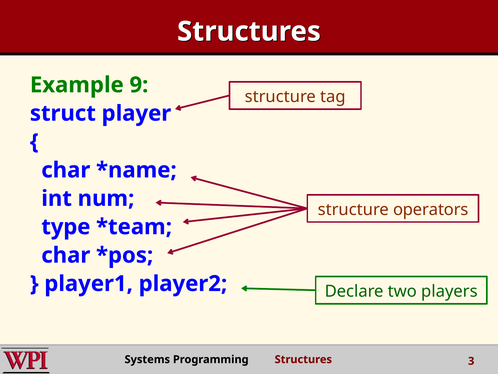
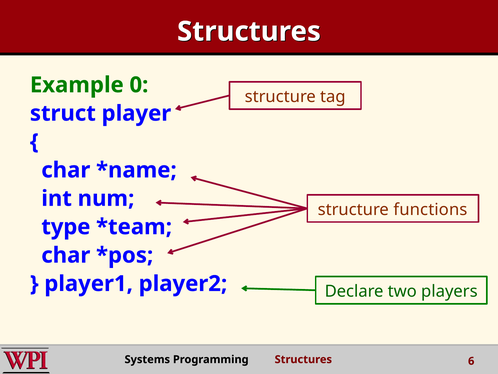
9: 9 -> 0 (139, 85)
operators: operators -> functions (431, 209)
3: 3 -> 6 (471, 361)
